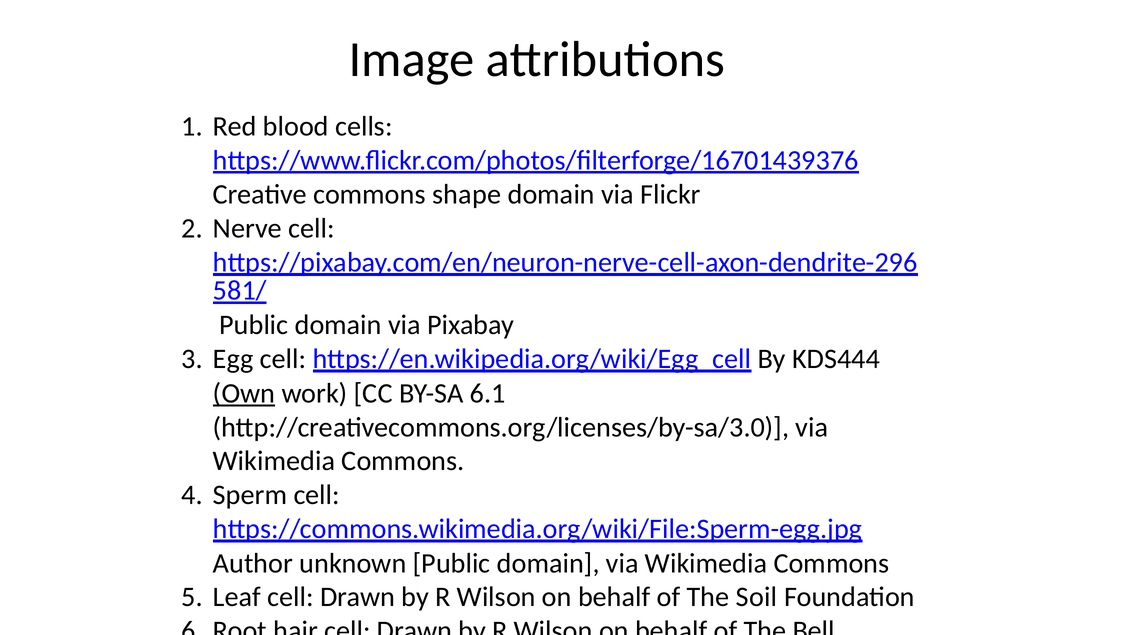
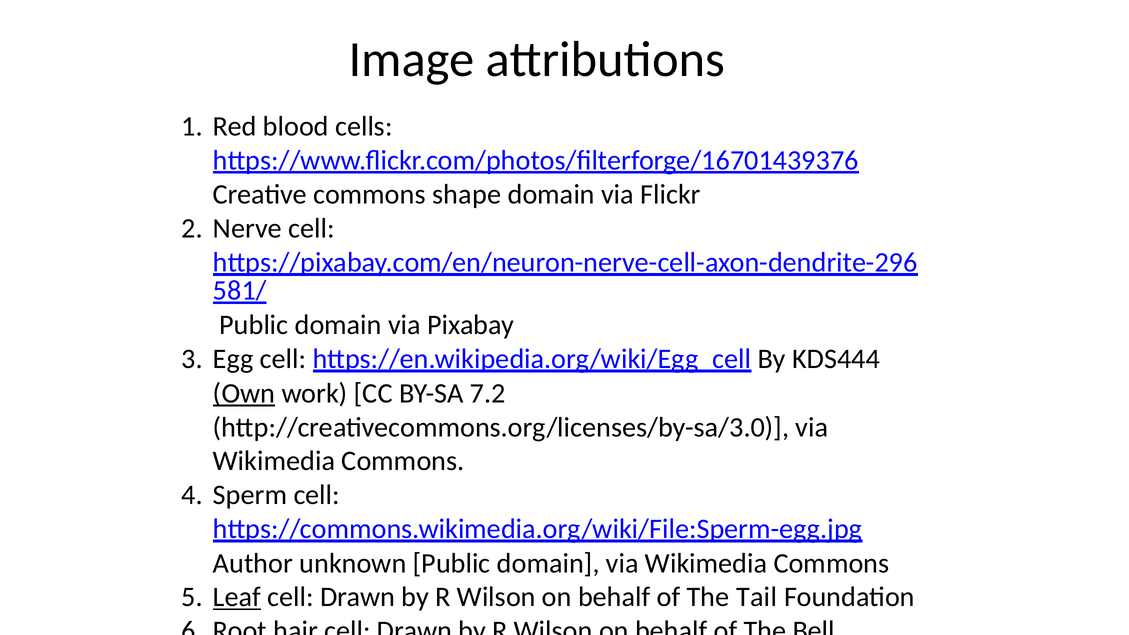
6.1: 6.1 -> 7.2 (488, 393)
Leaf underline: none -> present (237, 597)
Soil: Soil -> Tail (757, 597)
